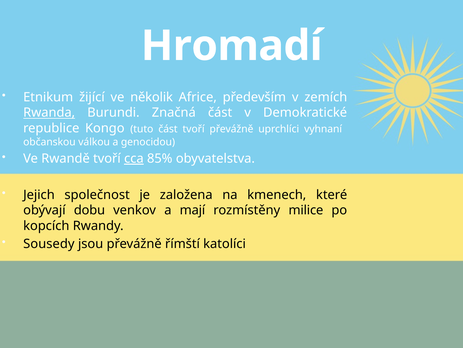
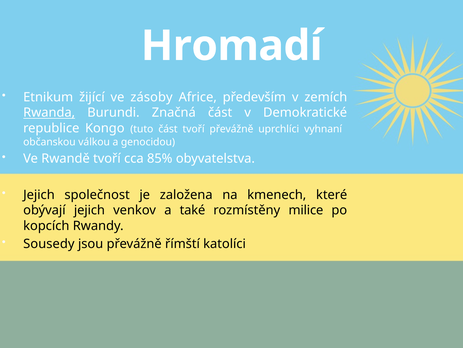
několik: několik -> zásoby (151, 97)
cca underline: present -> none (134, 158)
obývají dobu: dobu -> jejich (89, 210)
mají: mají -> také (192, 210)
